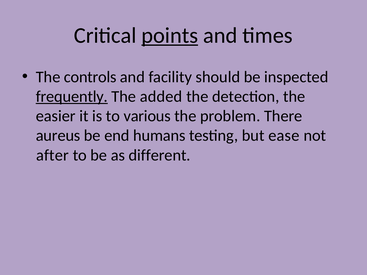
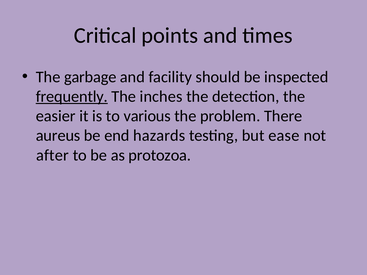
points underline: present -> none (170, 36)
controls: controls -> garbage (90, 77)
added: added -> inches (161, 97)
humans: humans -> hazards (159, 136)
different: different -> protozoa (160, 155)
